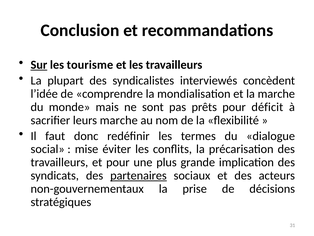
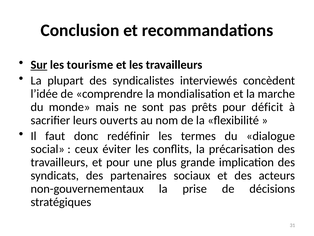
leurs marche: marche -> ouverts (119, 120)
mise: mise -> ceux (86, 149)
partenaires underline: present -> none (138, 175)
